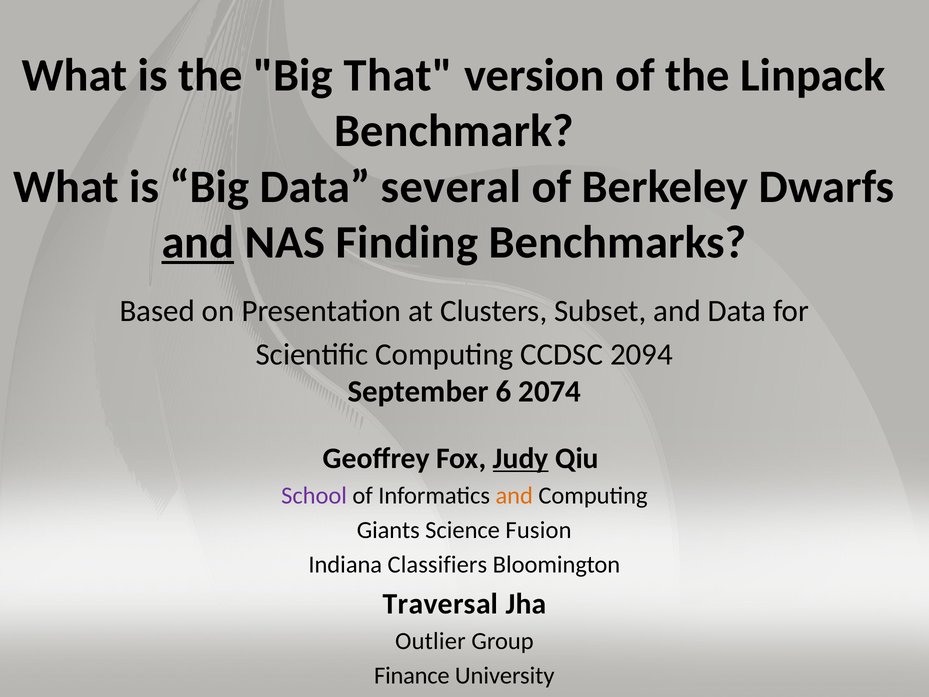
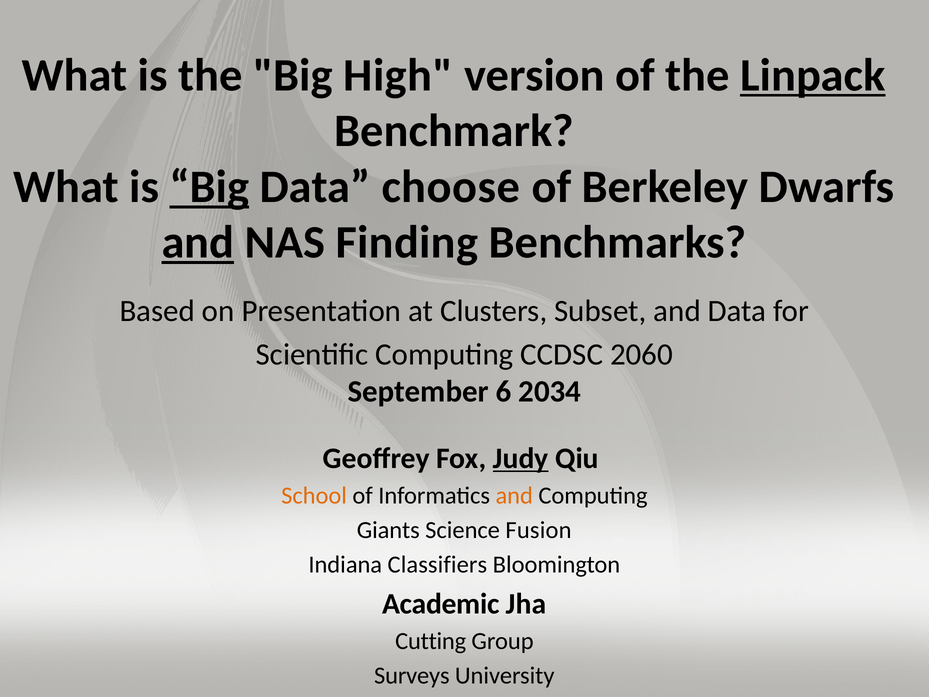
That: That -> High (398, 75)
Linpack underline: none -> present (813, 75)
Big underline: none -> present (209, 187)
several: several -> choose (451, 187)
2094: 2094 -> 2060 (641, 354)
2074: 2074 -> 2034 (550, 391)
School colour: purple -> orange (314, 496)
Traversal: Traversal -> Academic (441, 604)
Outlier: Outlier -> Cutting (431, 641)
Finance: Finance -> Surveys (412, 676)
